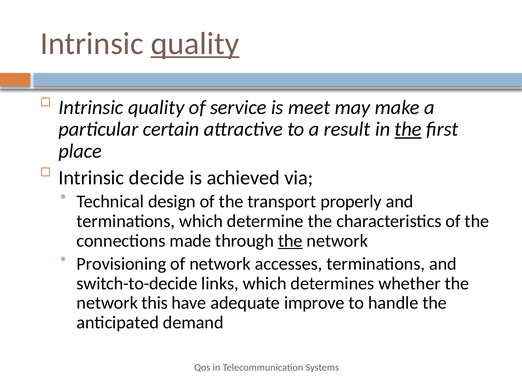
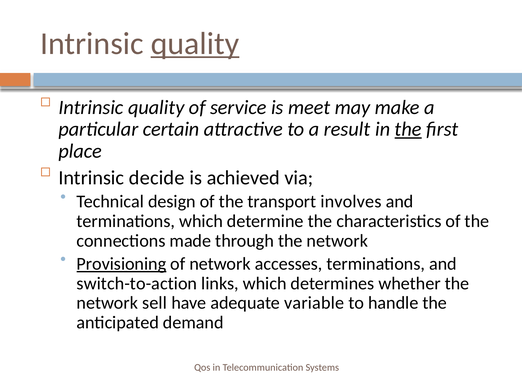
properly: properly -> involves (351, 202)
the underline: present -> none (290, 241)
Provisioning underline: none -> present (121, 264)
switch-to-decide: switch-to-decide -> switch-to-action (137, 284)
this: this -> sell (155, 303)
improve: improve -> variable (314, 303)
